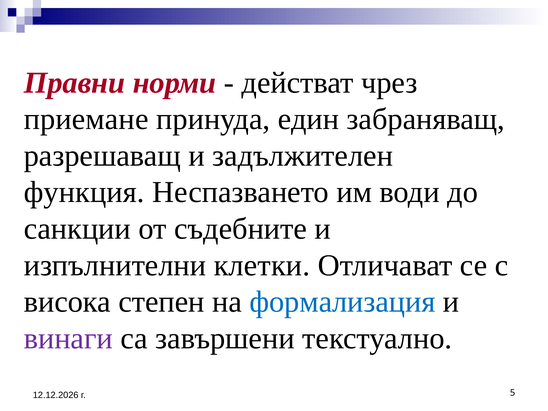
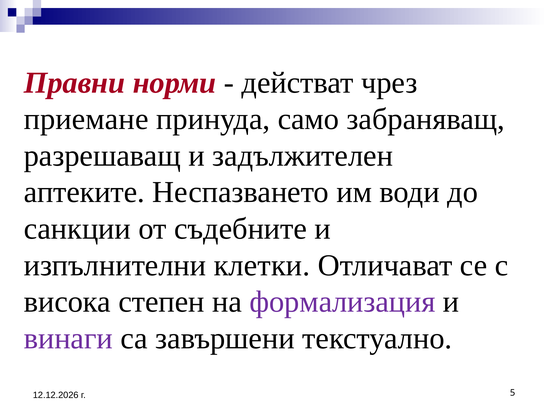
един: един -> само (308, 119)
функция: функция -> аптеките (84, 192)
формализация colour: blue -> purple (342, 302)
